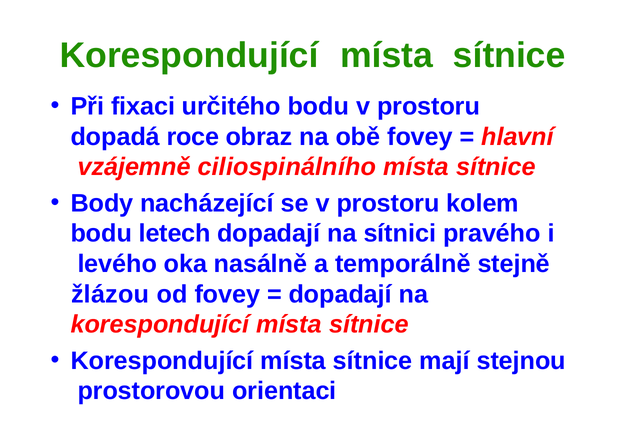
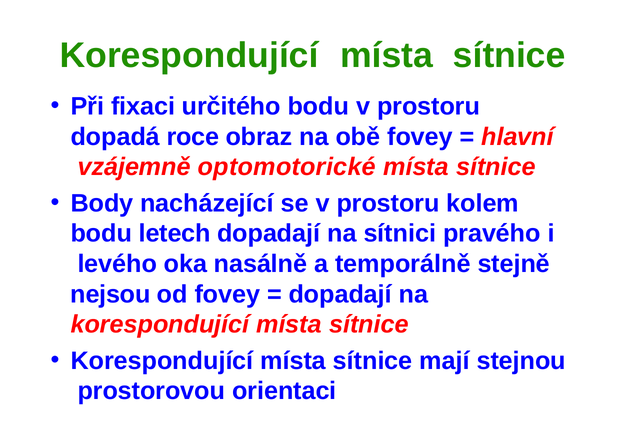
ciliospinálního: ciliospinálního -> optomotorické (287, 167)
žlázou: žlázou -> nejsou (110, 294)
